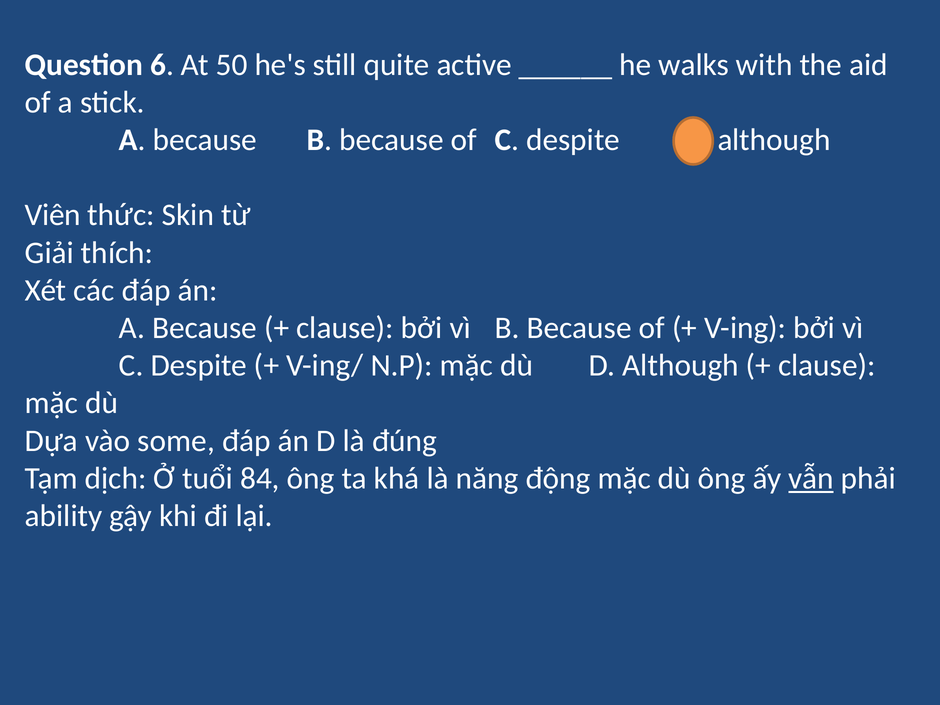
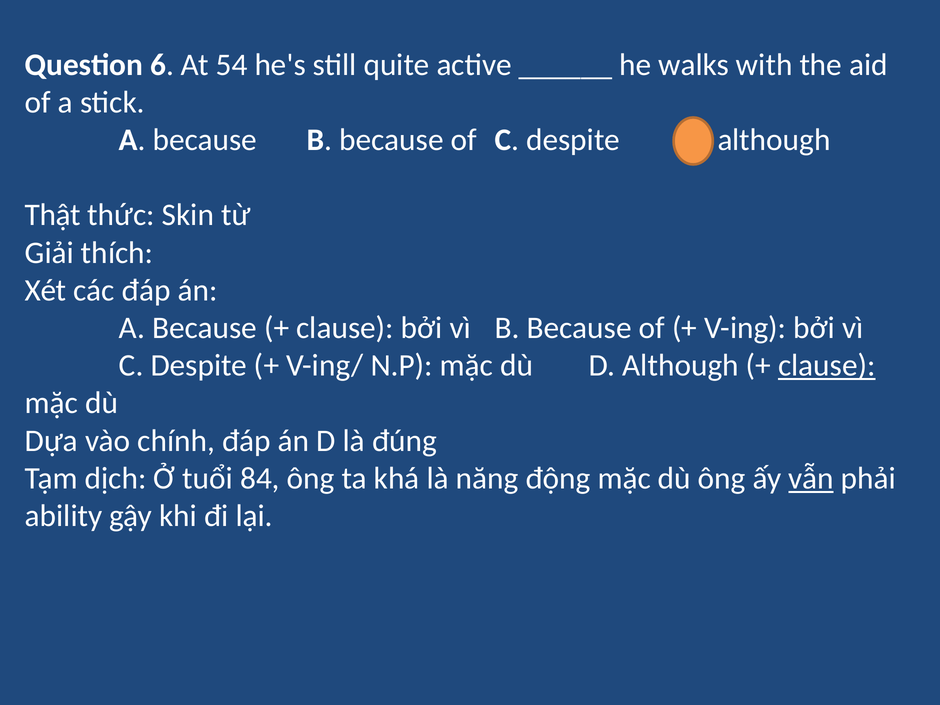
50: 50 -> 54 (232, 65)
Viên: Viên -> Thật (53, 215)
clause underline: none -> present (827, 366)
some: some -> chính (176, 441)
